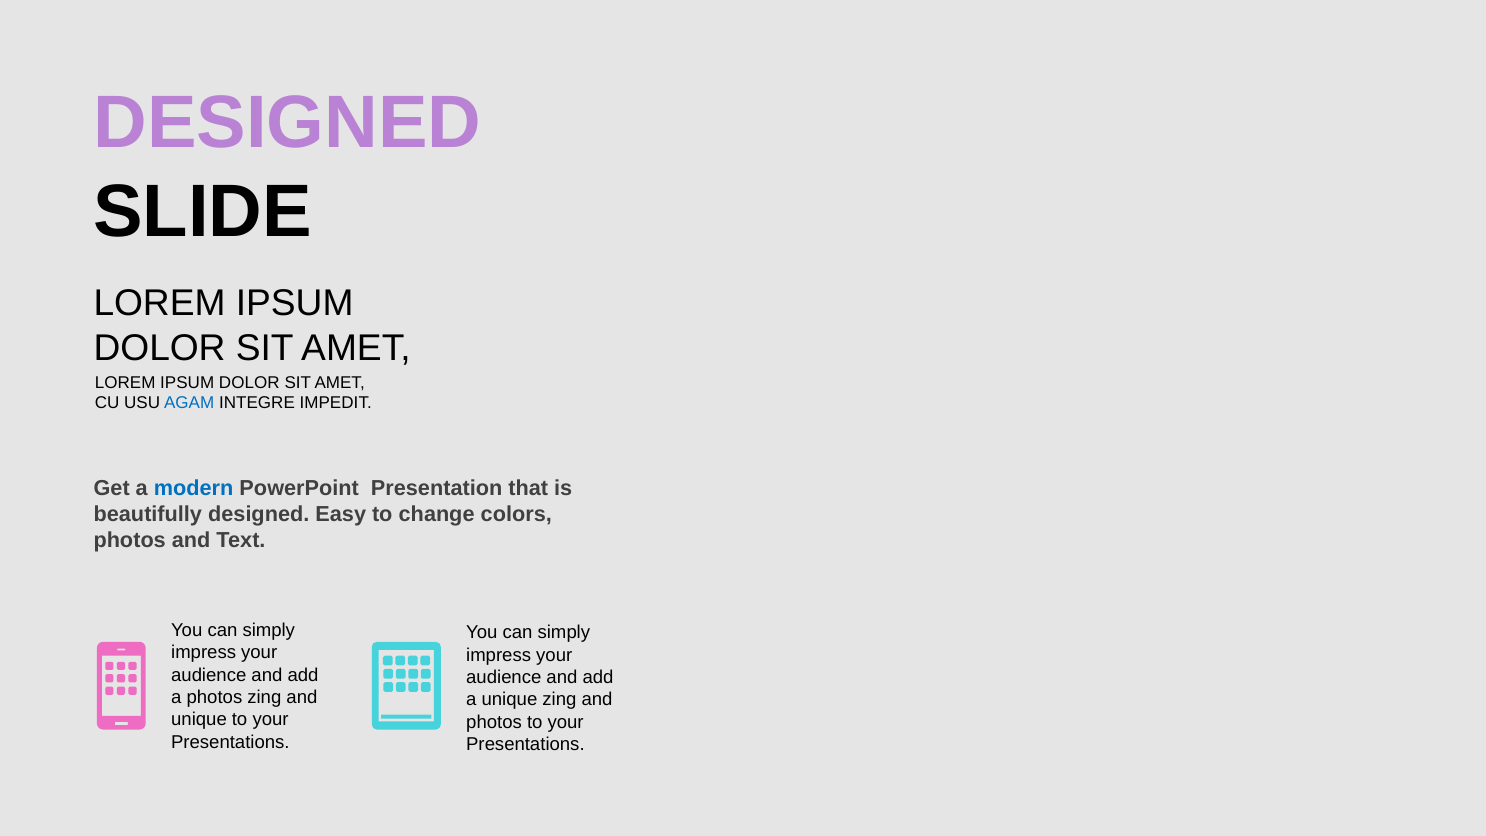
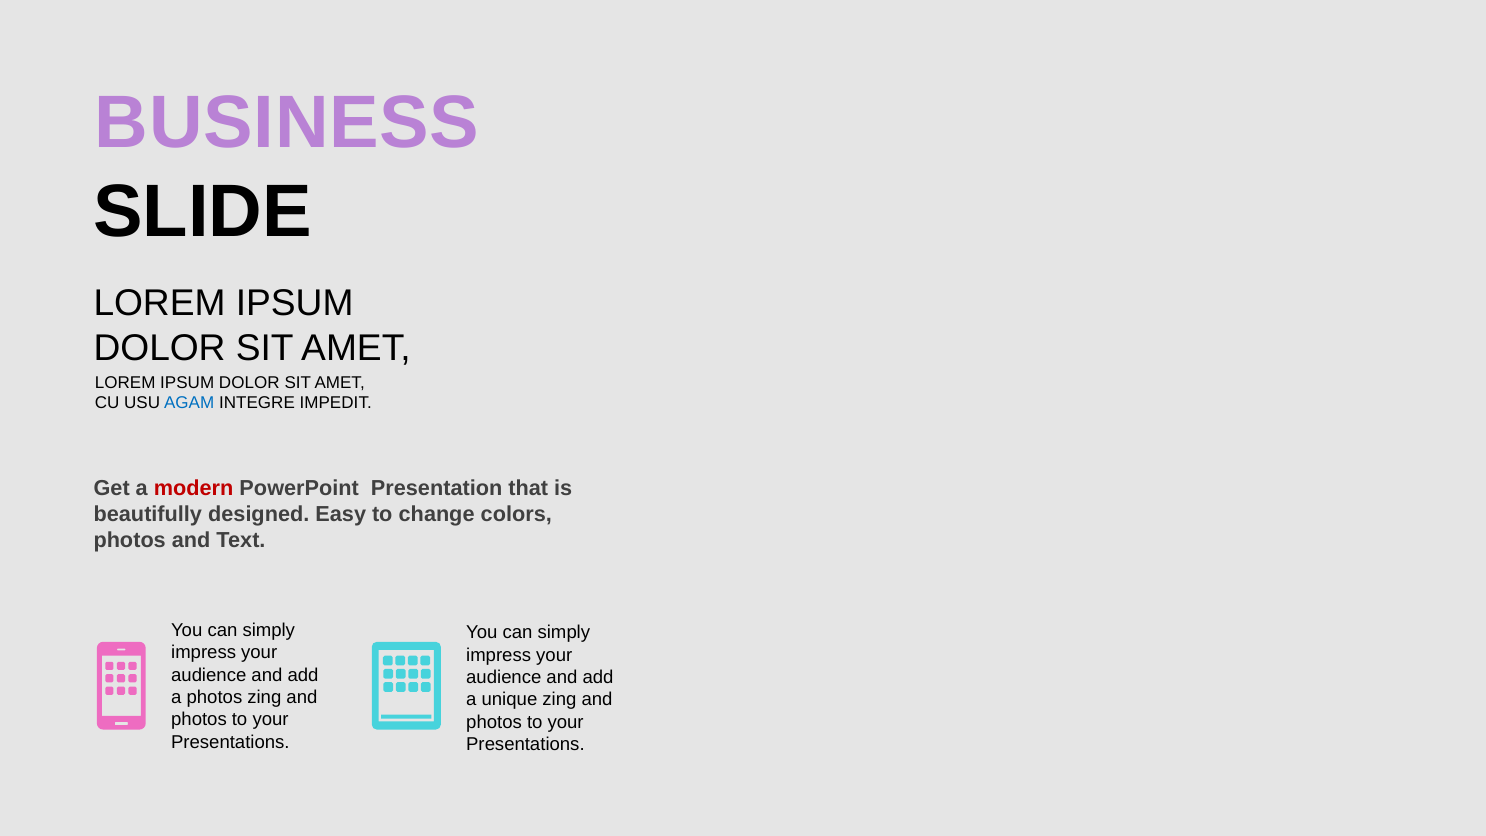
DESIGNED: DESIGNED -> BUSINESS (287, 123)
modern colour: blue -> red (194, 488)
unique: unique -> photos (199, 720)
